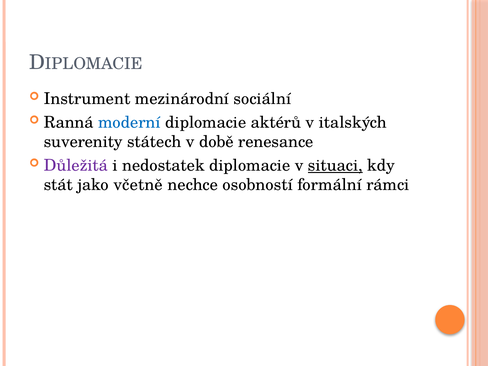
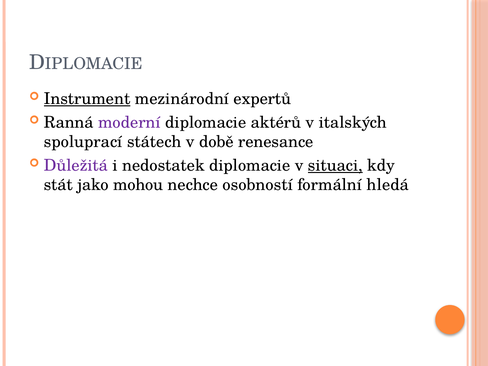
Instrument underline: none -> present (87, 99)
sociální: sociální -> expertů (262, 99)
moderní colour: blue -> purple (129, 122)
suverenity: suverenity -> spoluprací (83, 142)
včetně: včetně -> mohou (138, 185)
rámci: rámci -> hledá (388, 185)
